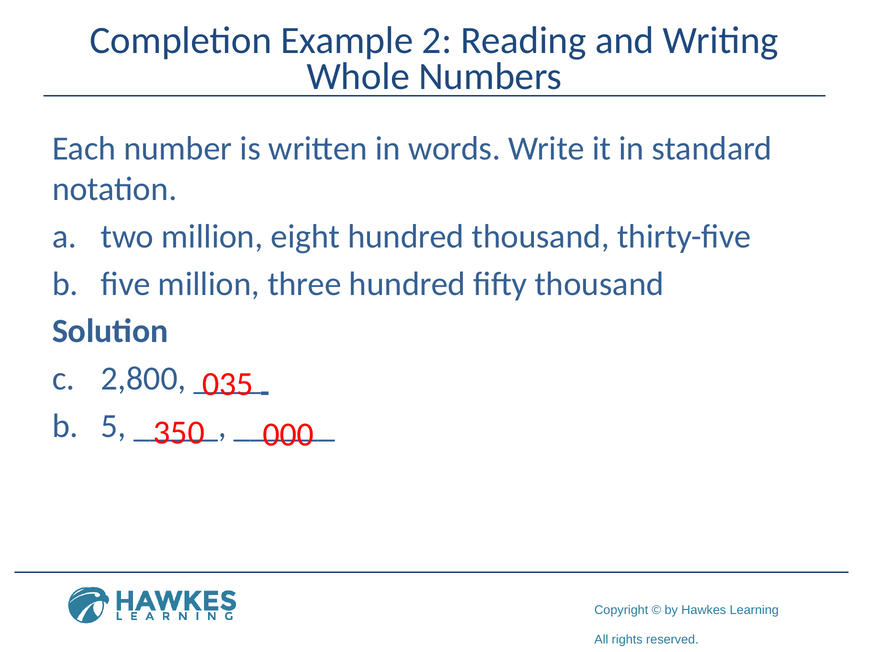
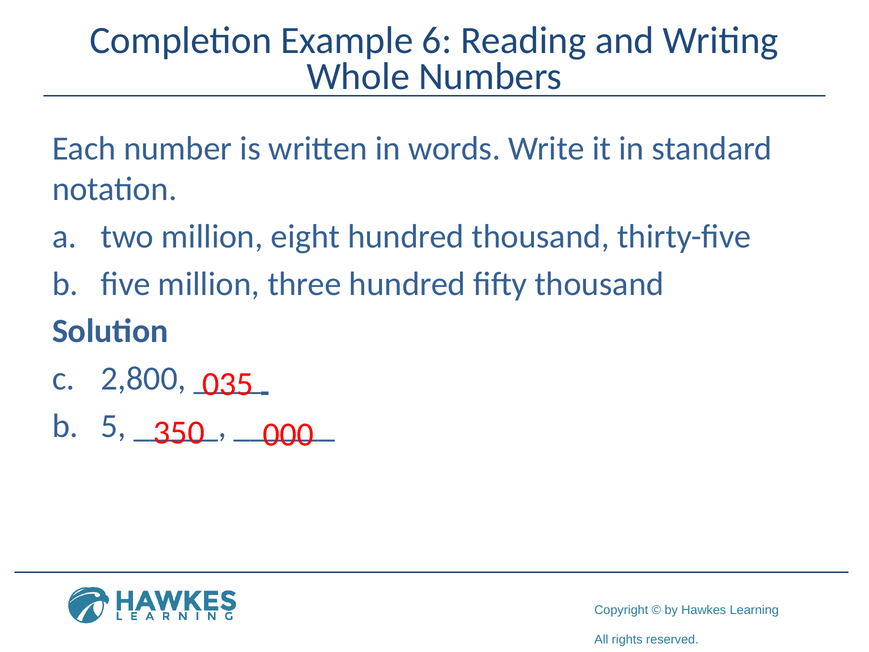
2: 2 -> 6 (437, 40)
